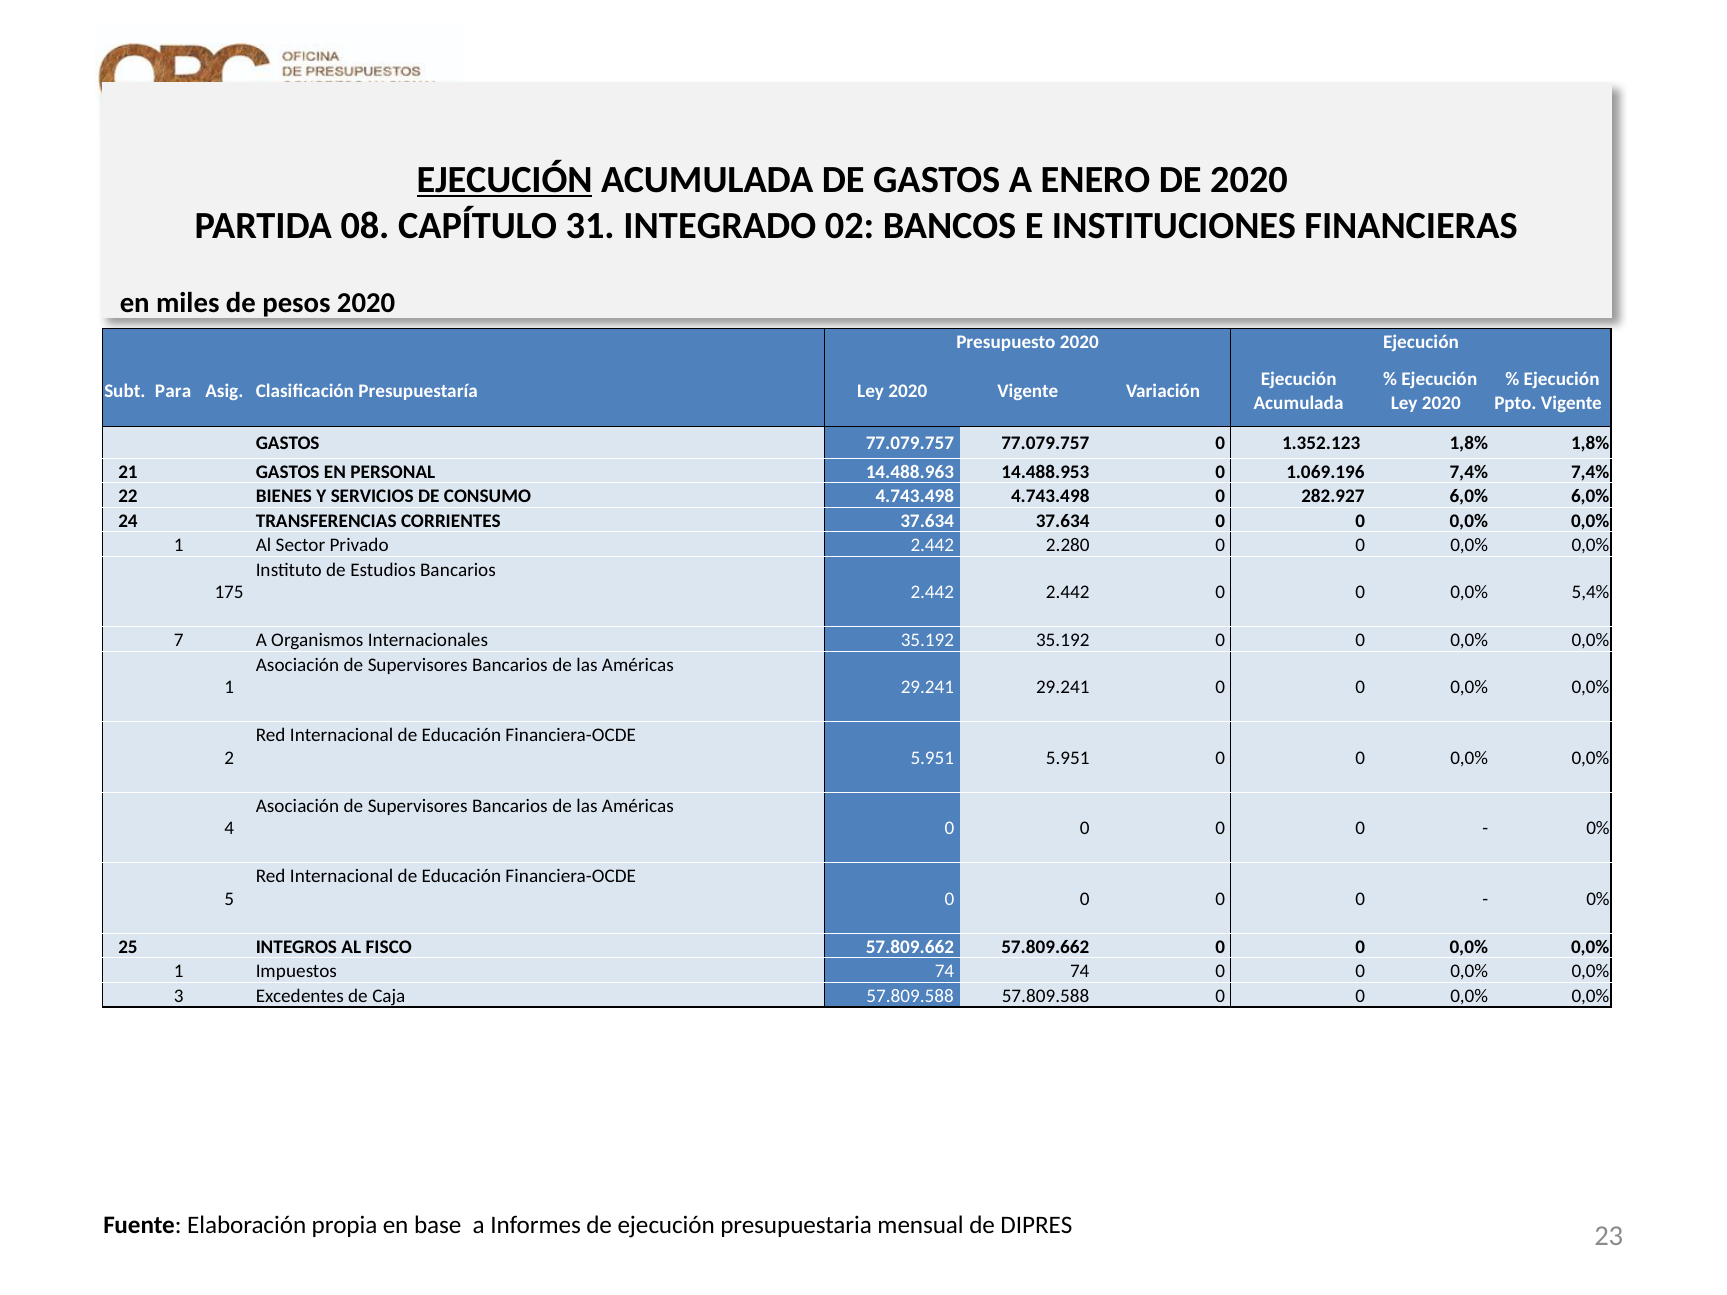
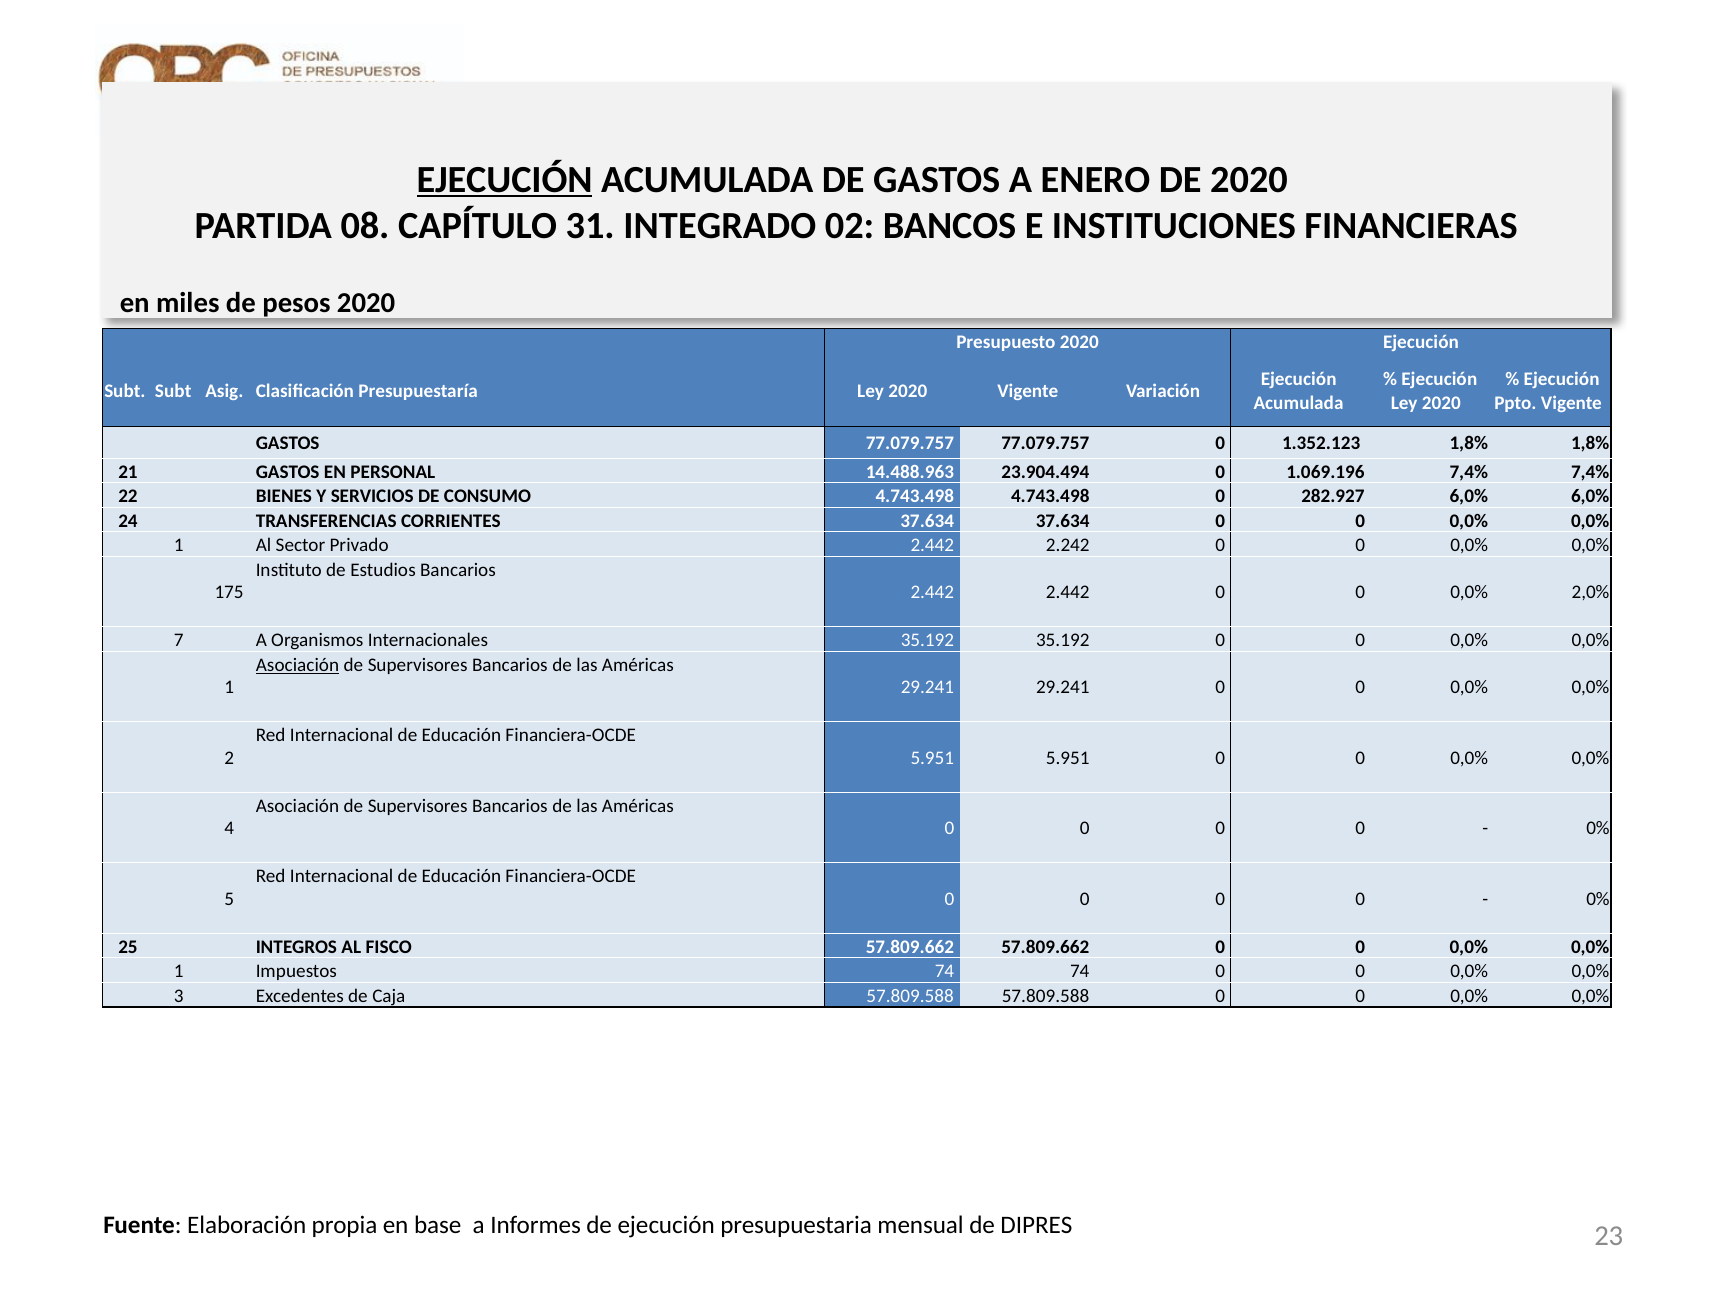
Subt Para: Para -> Subt (173, 391)
14.488.953: 14.488.953 -> 23.904.494 (1045, 472)
2.280: 2.280 -> 2.242 (1068, 545)
5,4%: 5,4% -> 2,0% (1590, 593)
Asociación underline: none -> present (298, 665)
